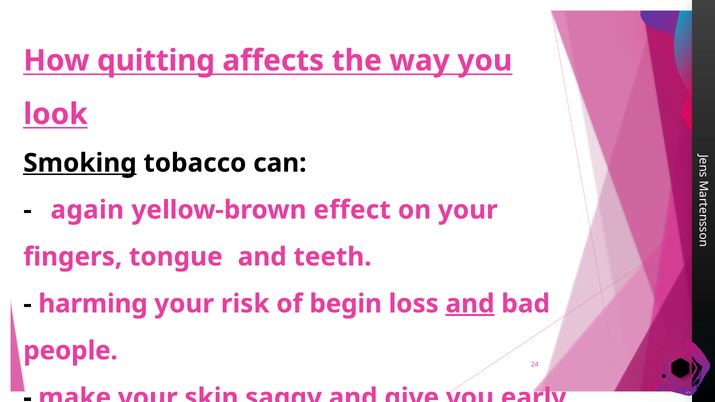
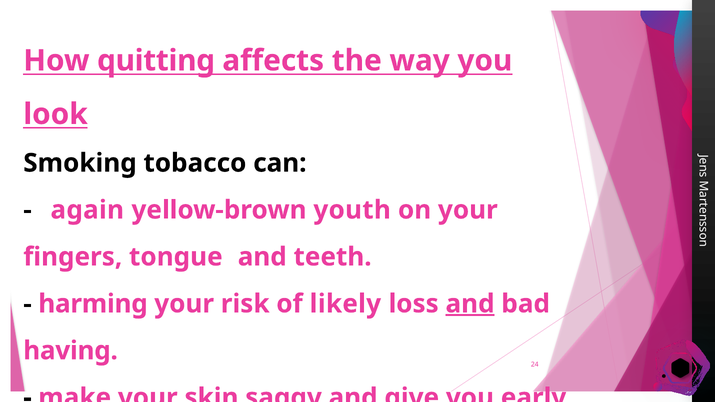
Smoking underline: present -> none (80, 163)
effect: effect -> youth (352, 210)
begin: begin -> likely (345, 304)
people: people -> having (71, 351)
